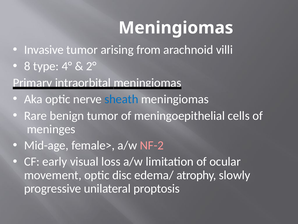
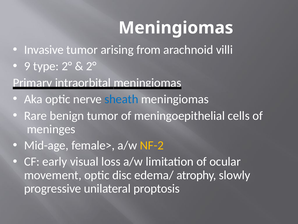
8: 8 -> 9 (27, 66)
type 4°: 4° -> 2° (67, 66)
NF-2 colour: pink -> yellow (152, 145)
